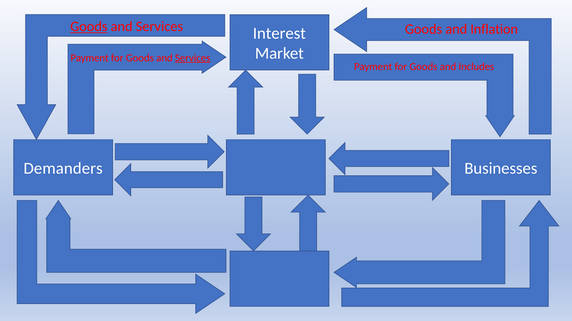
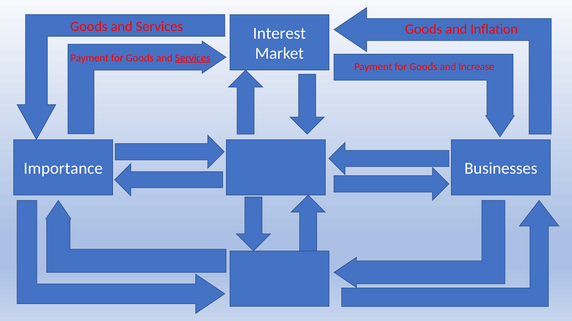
Goods underline: present -> none (89, 27)
Includes: Includes -> Increase (476, 67)
Demanders: Demanders -> Importance (63, 169)
